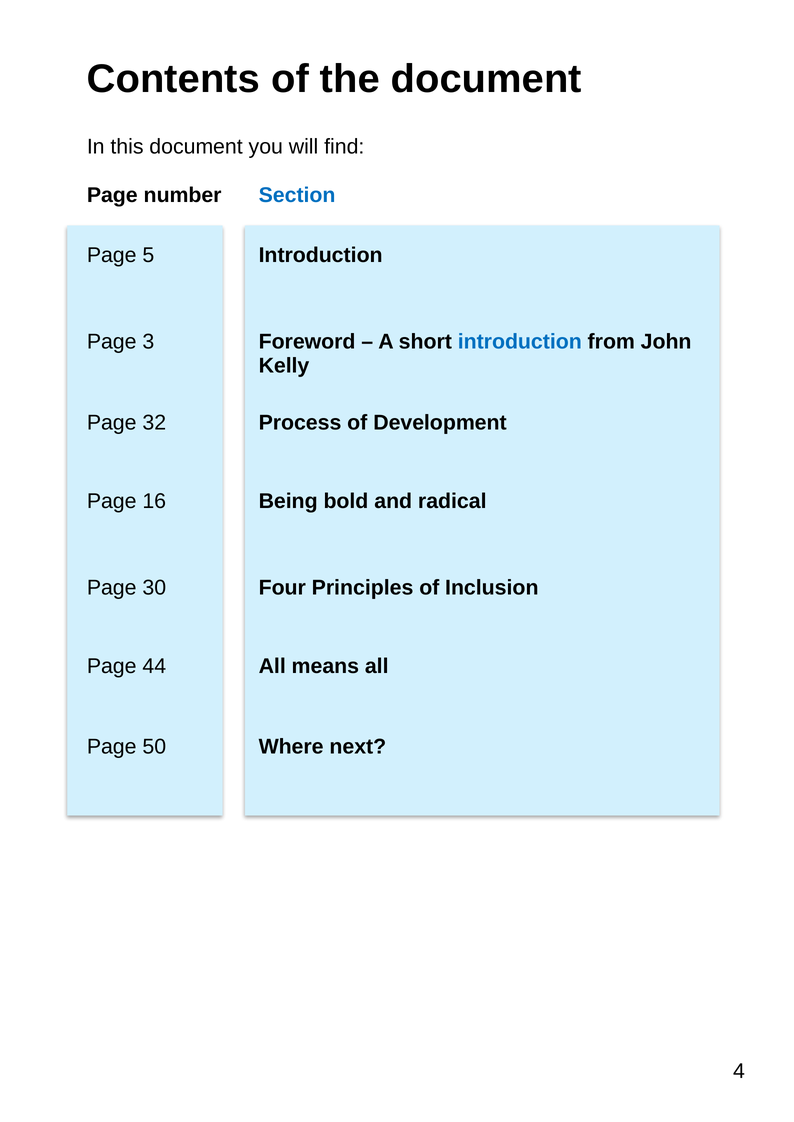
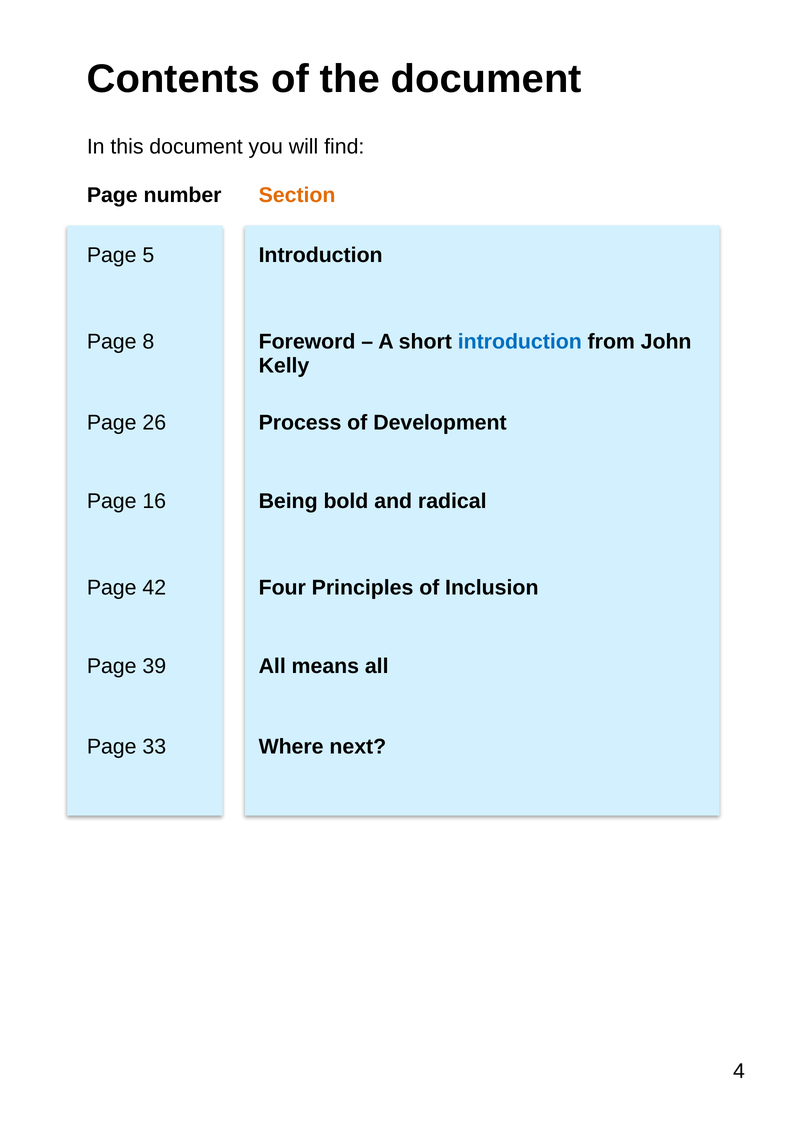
Section colour: blue -> orange (297, 195)
3: 3 -> 8 (148, 342)
32: 32 -> 26 (154, 423)
30: 30 -> 42 (154, 588)
44: 44 -> 39 (154, 666)
50: 50 -> 33 (154, 747)
